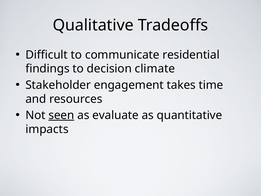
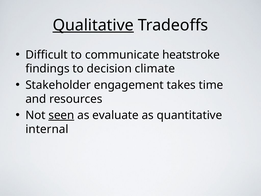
Qualitative underline: none -> present (93, 25)
residential: residential -> heatstroke (191, 55)
impacts: impacts -> internal (47, 129)
